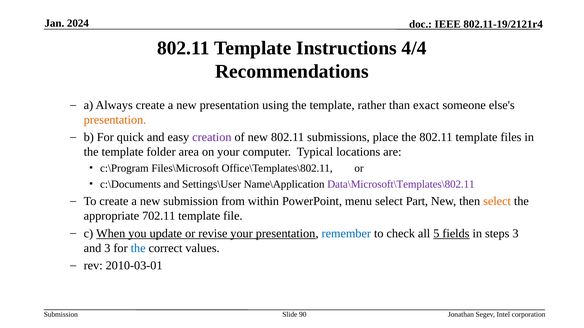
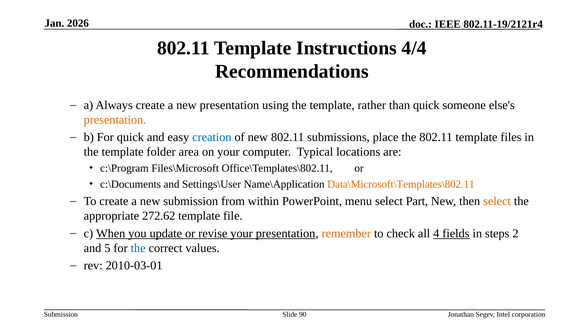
2024: 2024 -> 2026 (78, 23)
than exact: exact -> quick (426, 105)
creation colour: purple -> blue (212, 138)
Data\Microsoft\Templates\802.11 colour: purple -> orange (401, 185)
702.11: 702.11 -> 272.62 (159, 216)
remember colour: blue -> orange (346, 234)
5: 5 -> 4 (436, 234)
steps 3: 3 -> 2 (515, 234)
and 3: 3 -> 5 (107, 248)
